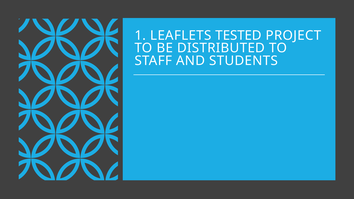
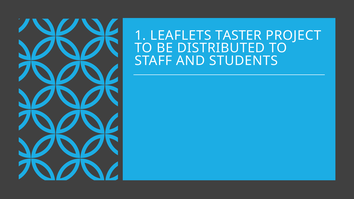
TESTED: TESTED -> TASTER (239, 35)
